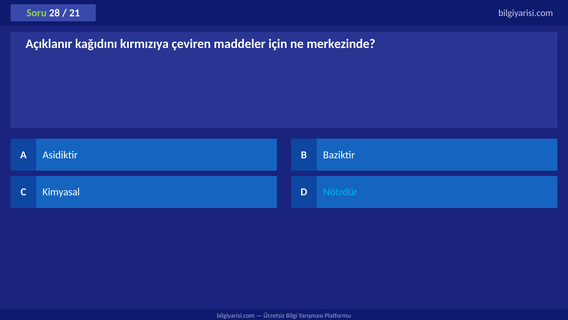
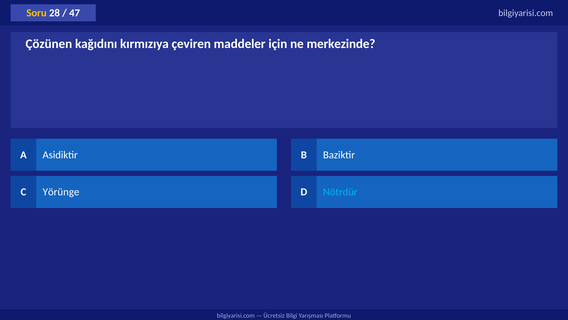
Soru colour: light green -> yellow (37, 13)
21: 21 -> 47 (75, 13)
Açıklanır: Açıklanır -> Çözünen (49, 44)
Kimyasal: Kimyasal -> Yörünge (61, 192)
